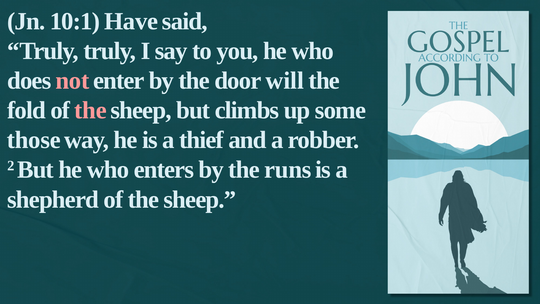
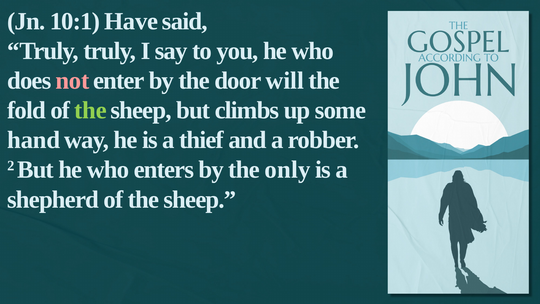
the colour: pink -> light green (90, 110)
those: those -> hand (34, 140)
runs: runs -> only (288, 170)
